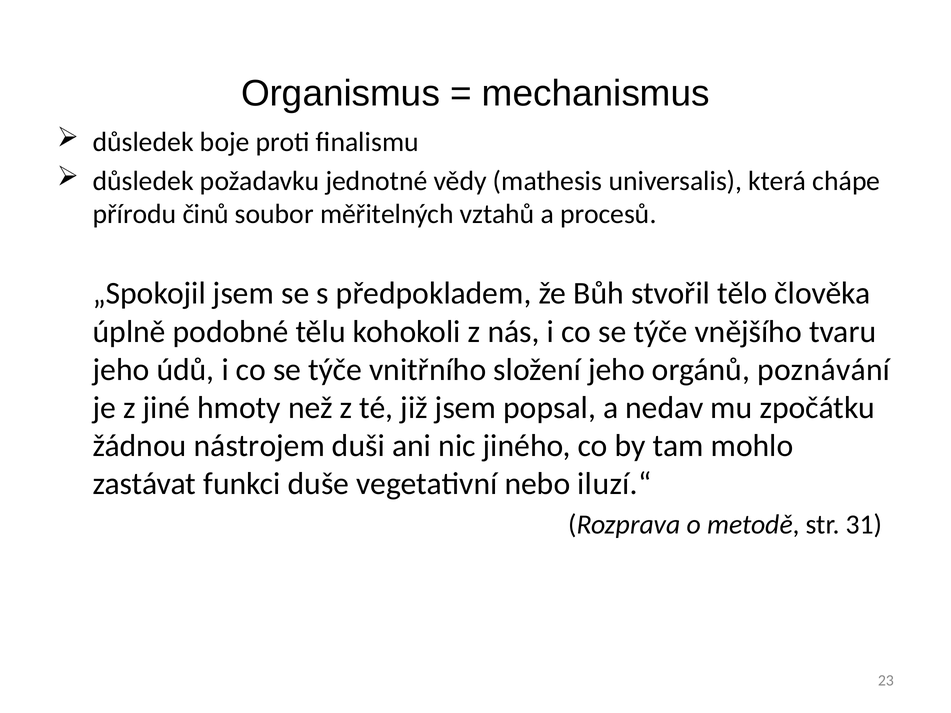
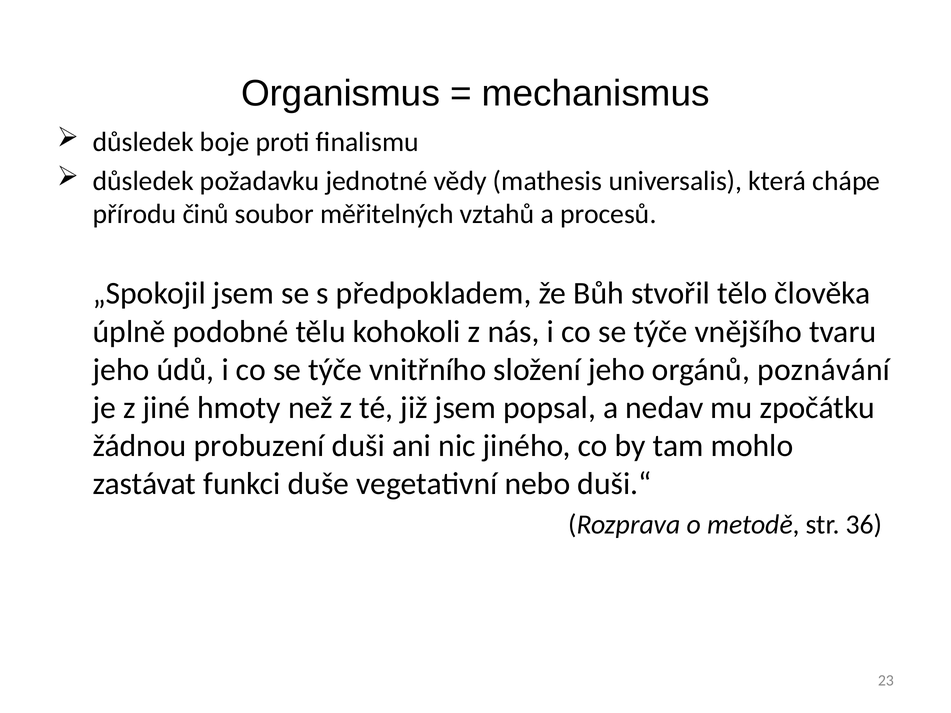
nástrojem: nástrojem -> probuzení (259, 446)
iluzí.“: iluzí.“ -> duši.“ (615, 484)
31: 31 -> 36 (864, 525)
